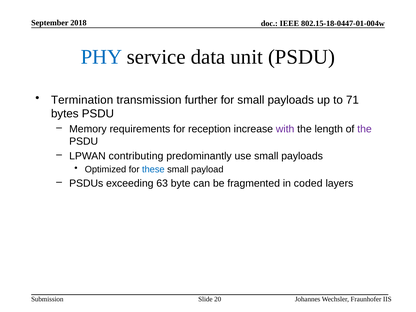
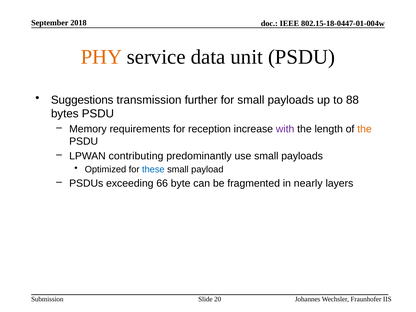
PHY colour: blue -> orange (102, 57)
Termination: Termination -> Suggestions (82, 100)
71: 71 -> 88 (352, 100)
the colour: purple -> orange (365, 129)
63: 63 -> 66 (162, 184)
coded: coded -> nearly (308, 184)
